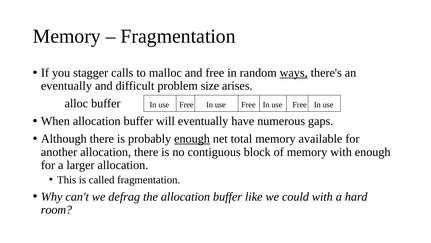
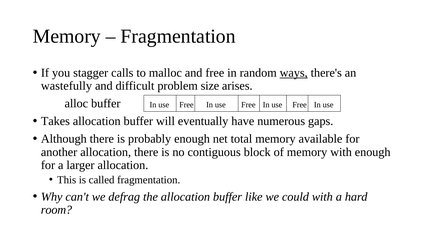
eventually: eventually -> wastefully (66, 86)
When: When -> Takes (55, 121)
enough underline: present -> none (192, 139)
